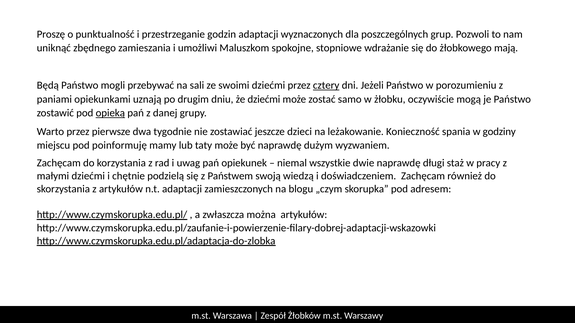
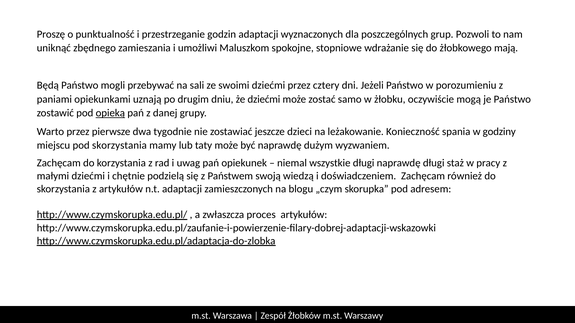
cztery underline: present -> none (326, 85)
pod poinformuję: poinformuję -> skorzystania (119, 146)
wszystkie dwie: dwie -> długi (364, 163)
można: można -> proces (261, 215)
